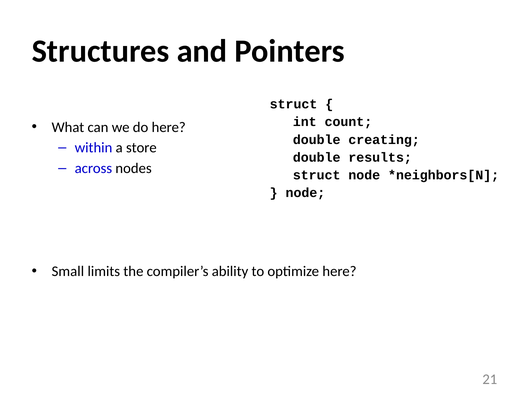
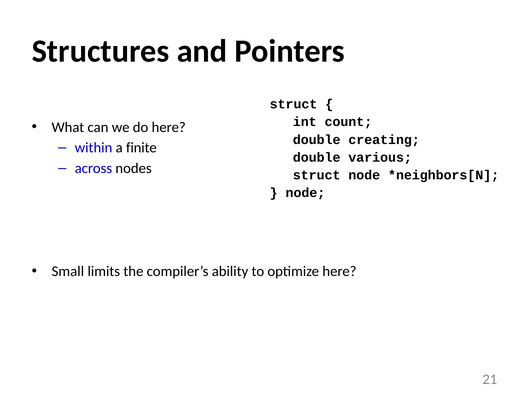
store: store -> finite (141, 148)
results: results -> various (380, 157)
